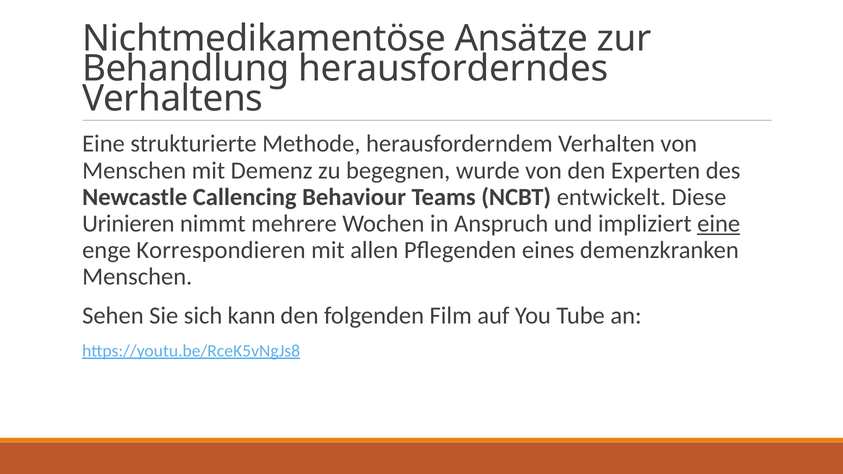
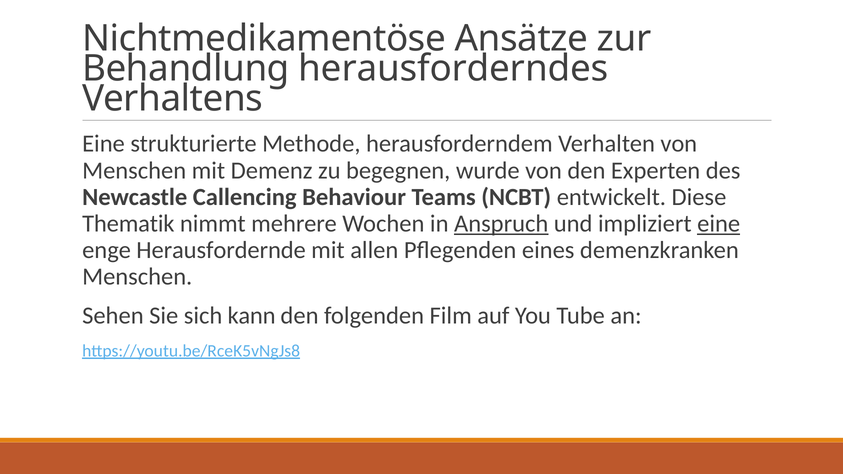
Urinieren: Urinieren -> Thematik (128, 224)
Anspruch underline: none -> present (501, 224)
Korrespondieren: Korrespondieren -> Herausfordernde (221, 250)
